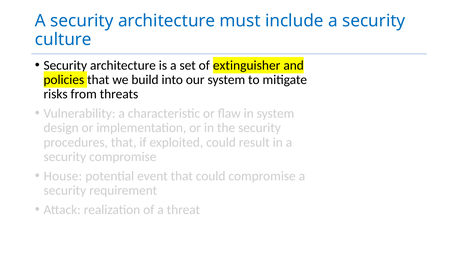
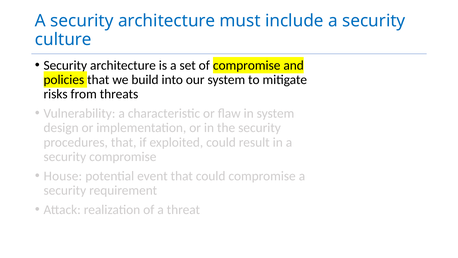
of extinguisher: extinguisher -> compromise (247, 65)
